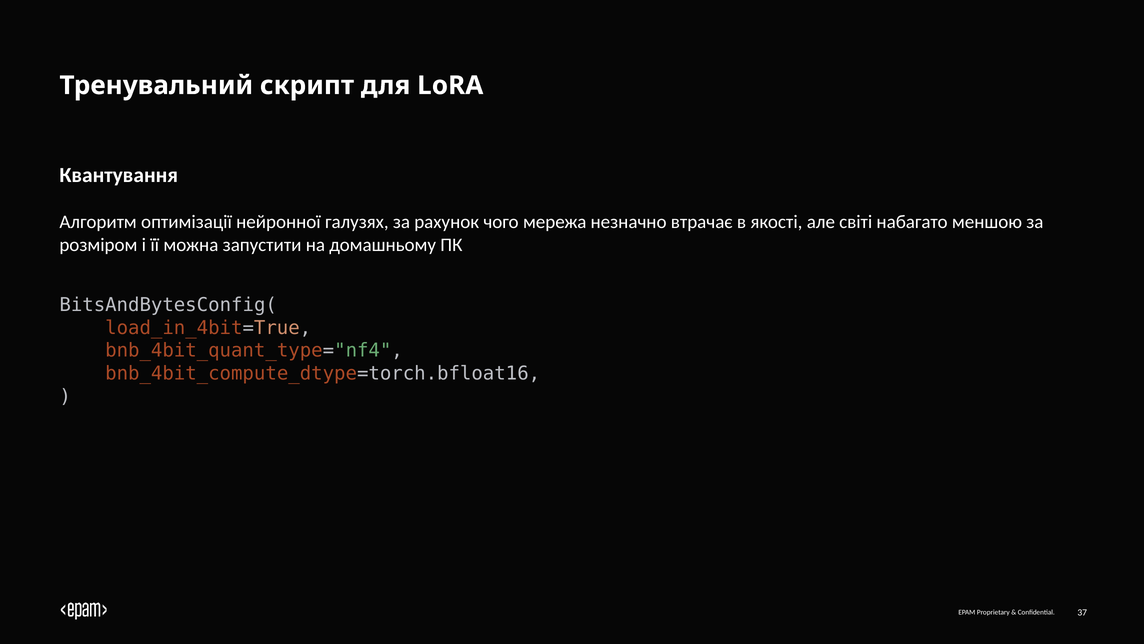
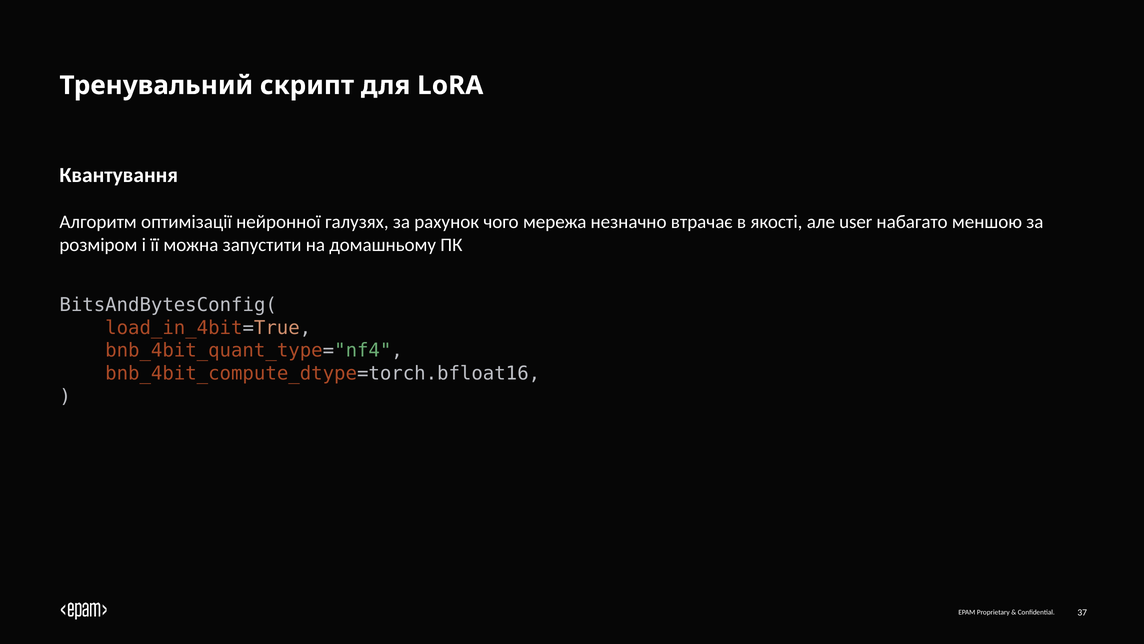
світі: світі -> user (856, 222)
